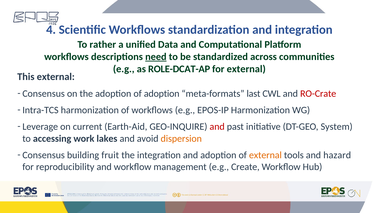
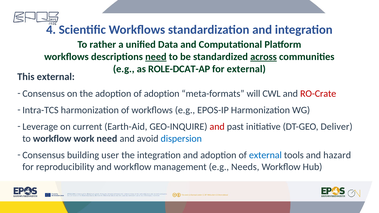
across underline: none -> present (264, 57)
last: last -> will (253, 94)
System: System -> Deliver (337, 127)
to accessing: accessing -> workflow (52, 139)
work lakes: lakes -> need (107, 139)
dispersion colour: orange -> blue (181, 139)
fruit: fruit -> user (110, 155)
external colour: orange -> blue (265, 155)
Create: Create -> Needs (245, 167)
